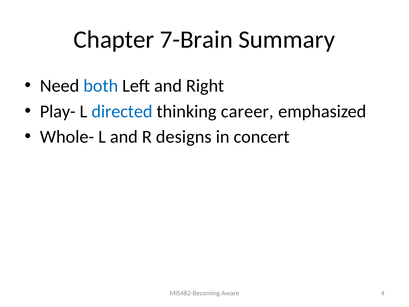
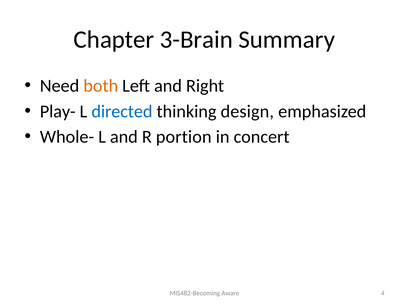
7-Brain: 7-Brain -> 3-Brain (196, 40)
both colour: blue -> orange (101, 86)
career: career -> design (247, 111)
designs: designs -> portion (184, 137)
